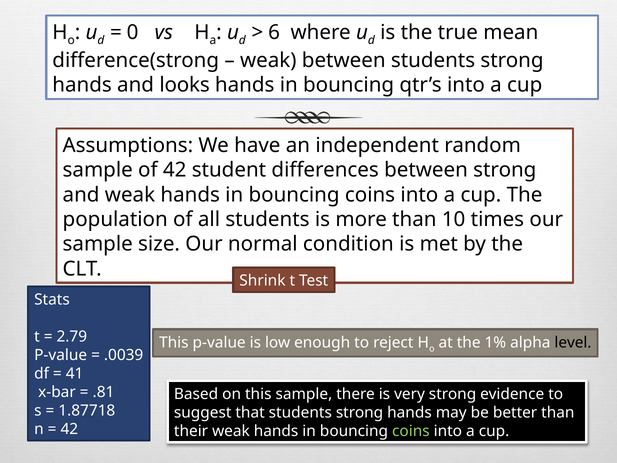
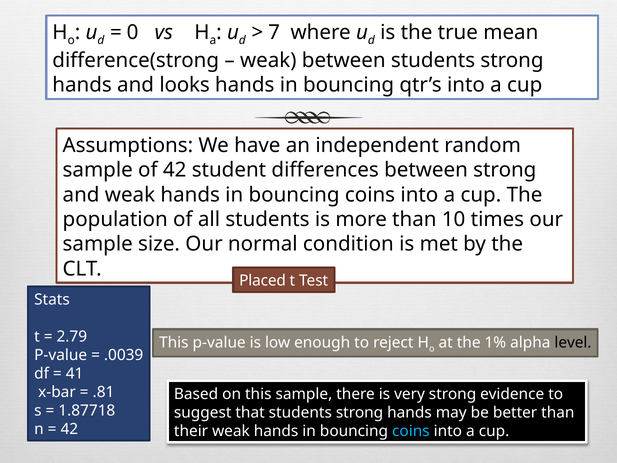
6: 6 -> 7 (274, 32)
Shrink: Shrink -> Placed (263, 281)
coins colour: light green -> light blue (411, 431)
